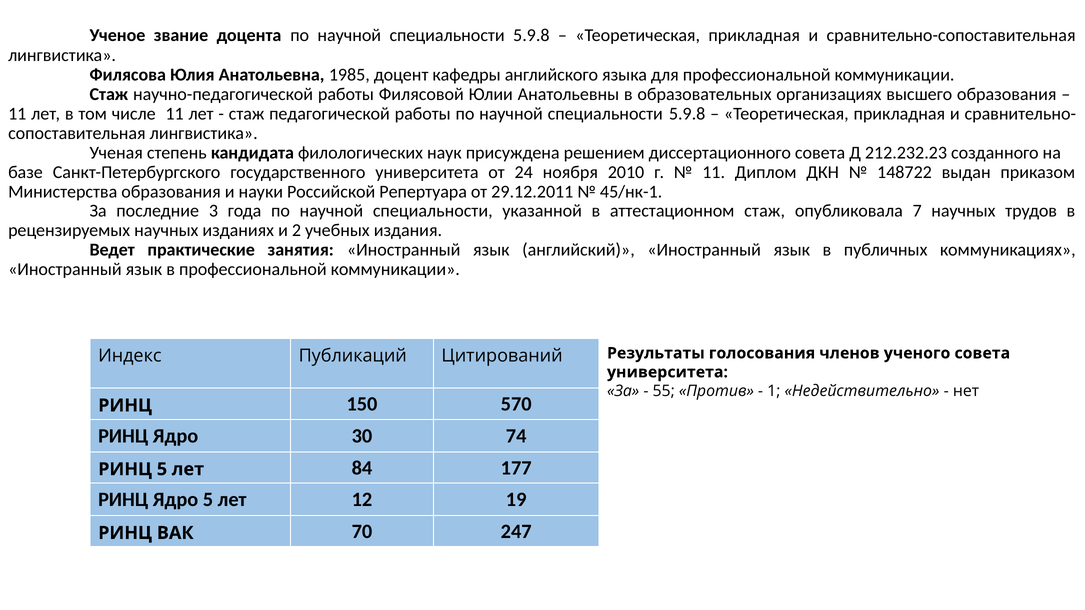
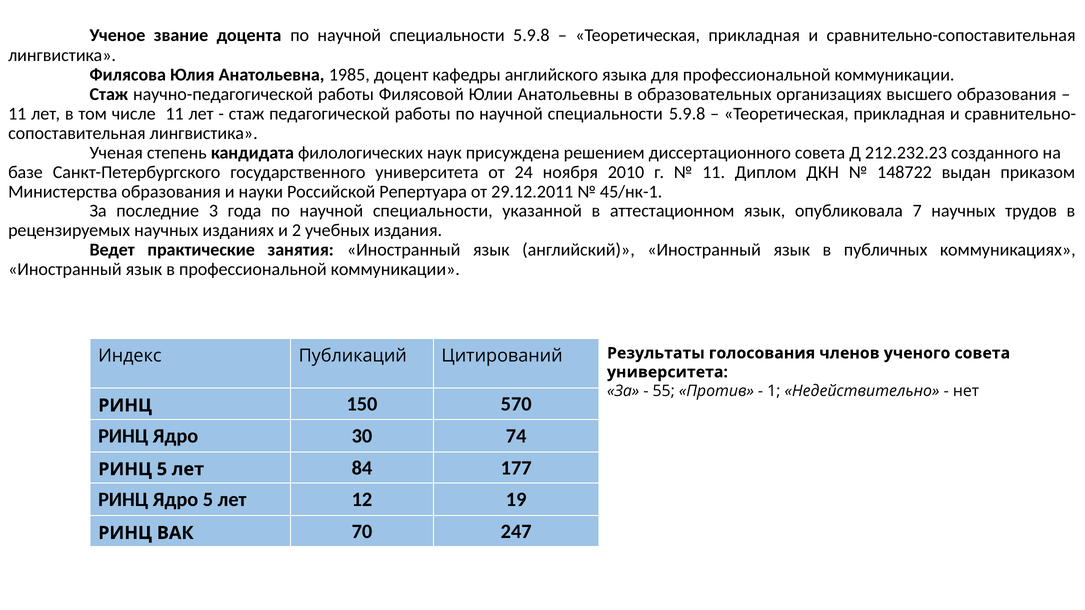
аттестационном стаж: стаж -> язык (765, 211)
